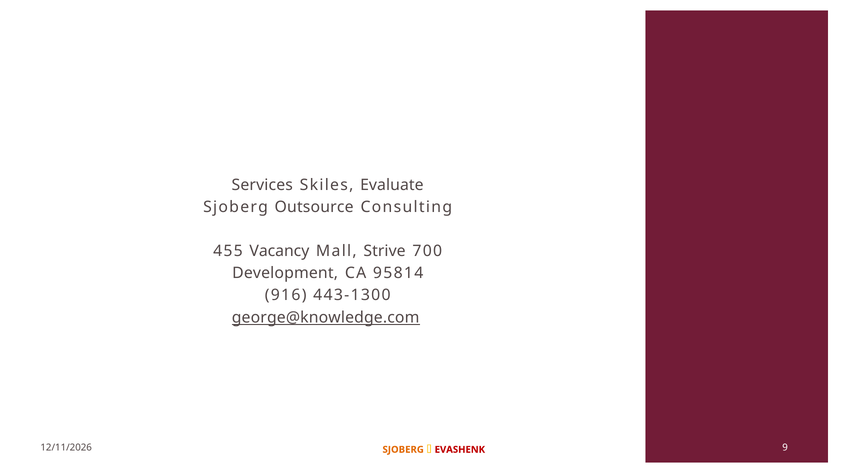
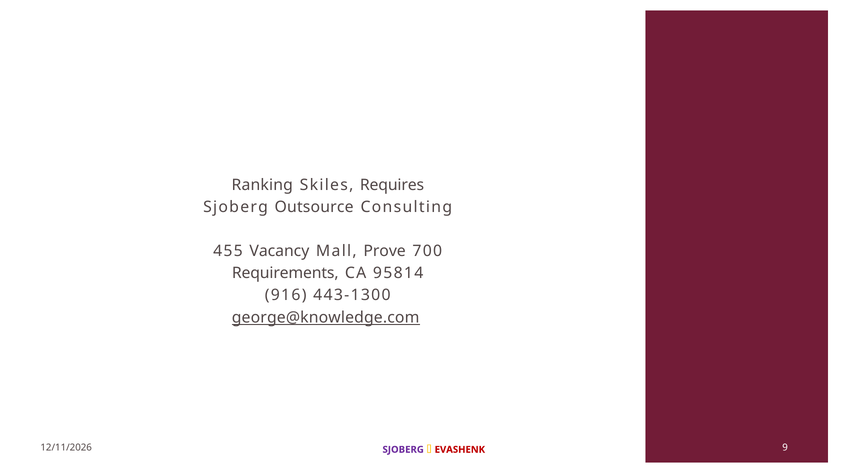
Services: Services -> Ranking (262, 185)
Evaluate: Evaluate -> Requires (392, 185)
Strive: Strive -> Prove (385, 251)
Development: Development -> Requirements (285, 274)
SJOBERG colour: orange -> purple (403, 450)
